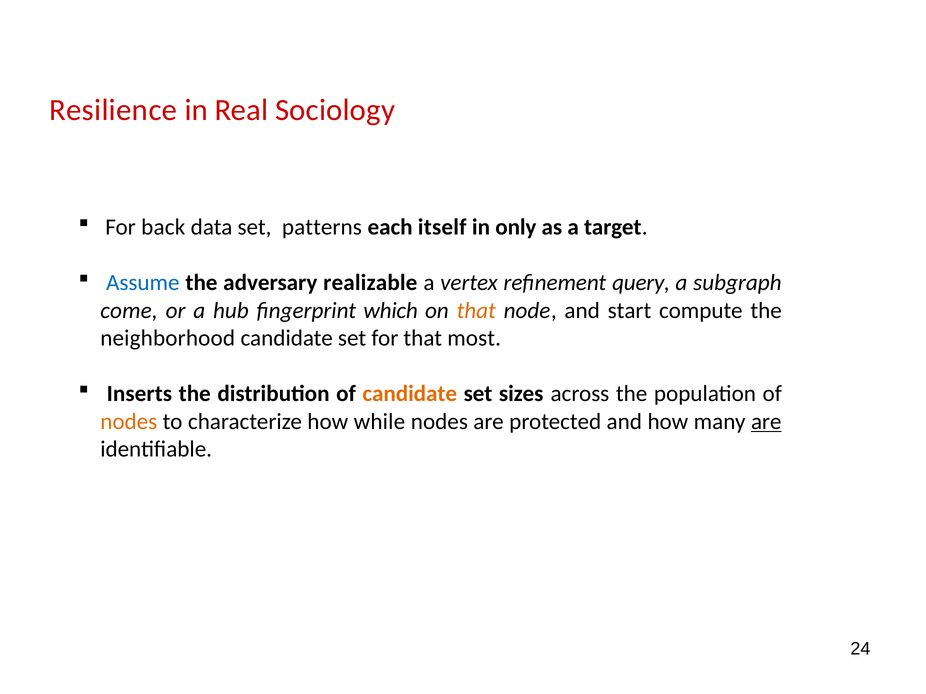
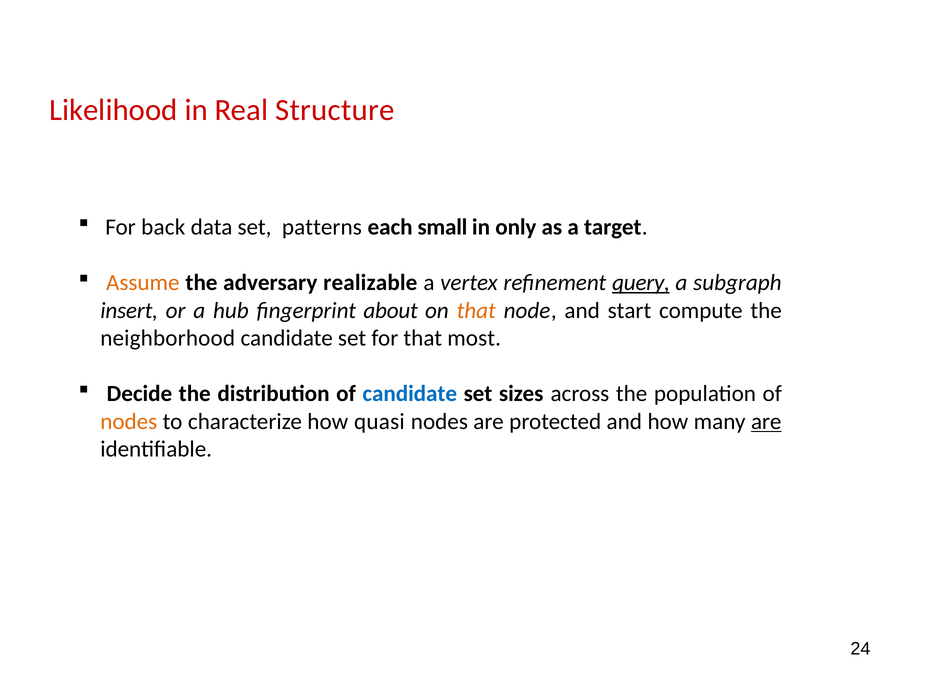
Resilience: Resilience -> Likelihood (113, 110)
Sociology: Sociology -> Structure (335, 110)
itself: itself -> small (442, 227)
Assume colour: blue -> orange (143, 283)
query underline: none -> present (641, 283)
come: come -> insert (129, 311)
which: which -> about (391, 311)
Inserts: Inserts -> Decide (139, 394)
candidate colour: orange -> blue (410, 394)
while: while -> quasi (379, 422)
